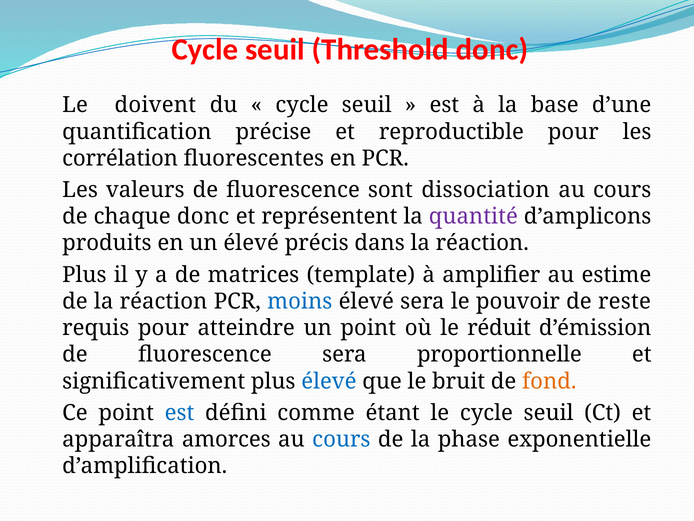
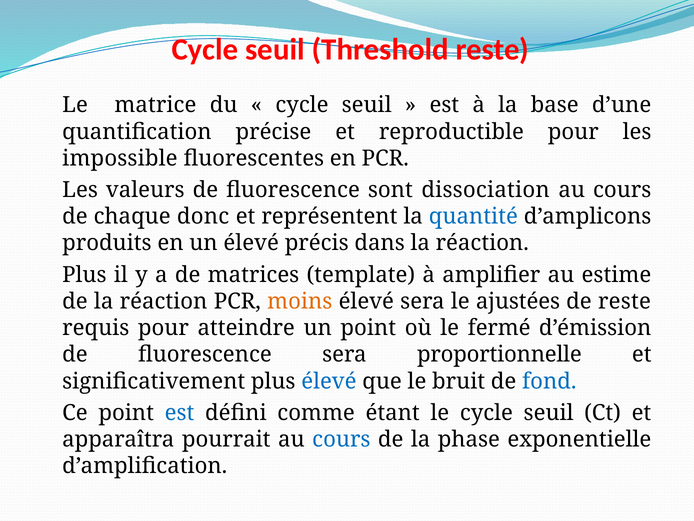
Threshold donc: donc -> reste (492, 49)
doivent: doivent -> matrice (155, 105)
corrélation: corrélation -> impossible (120, 158)
quantité colour: purple -> blue (473, 216)
moins colour: blue -> orange (300, 301)
pouvoir: pouvoir -> ajustées (518, 301)
réduit: réduit -> fermé (499, 328)
fond colour: orange -> blue (549, 381)
amorces: amorces -> pourrait (226, 439)
